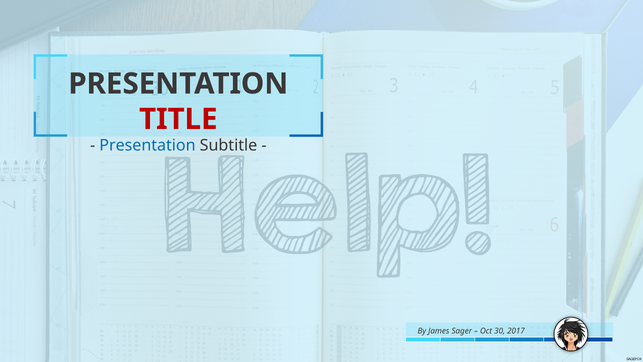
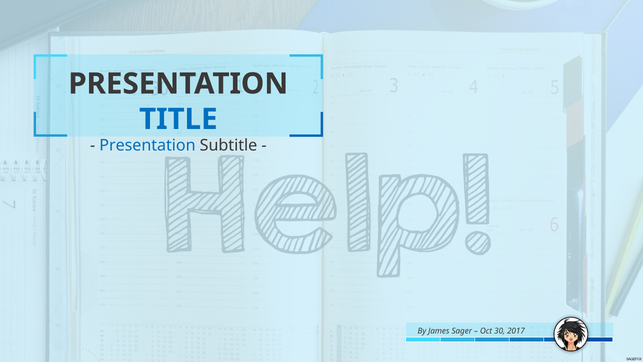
TITLE colour: red -> blue (178, 119)
